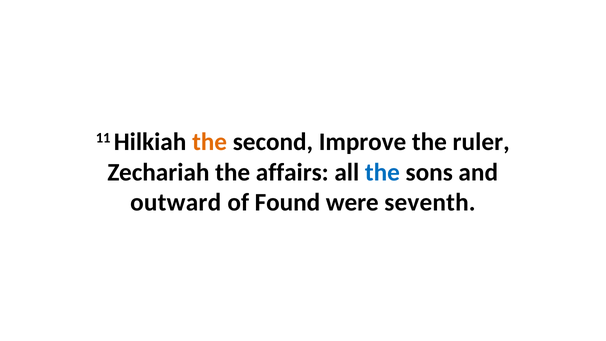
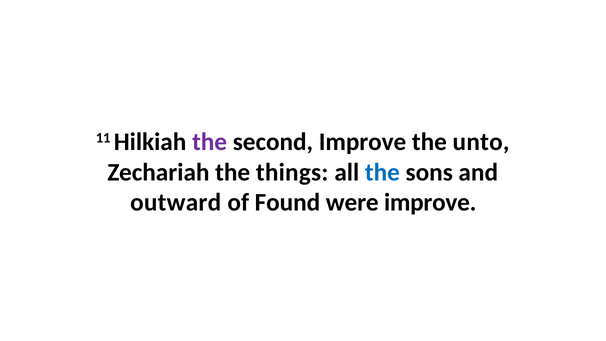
the colour: orange -> purple (210, 142)
ruler: ruler -> unto (481, 142)
affairs: affairs -> things (292, 172)
were seventh: seventh -> improve (430, 202)
